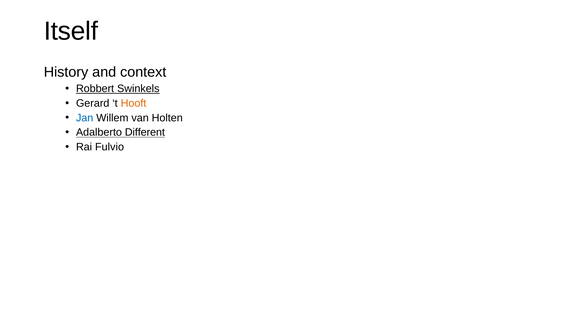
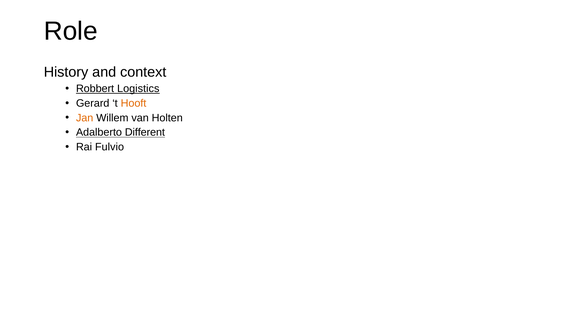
Itself: Itself -> Role (71, 31)
Swinkels: Swinkels -> Logistics (138, 89)
Jan colour: blue -> orange (85, 118)
